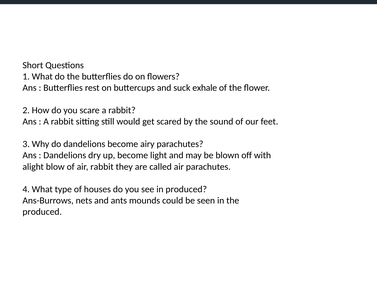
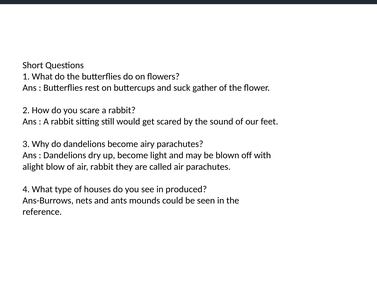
exhale: exhale -> gather (205, 88)
produced: produced -> reference (42, 212)
